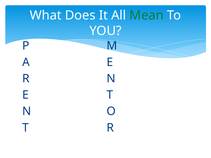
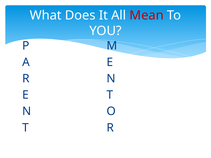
Mean colour: green -> red (147, 15)
